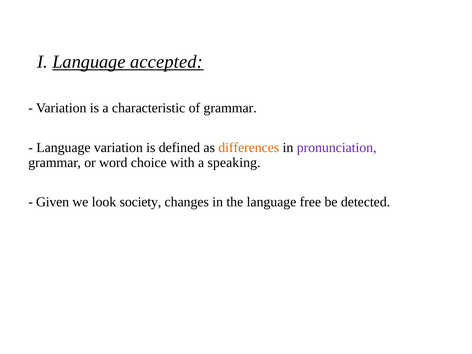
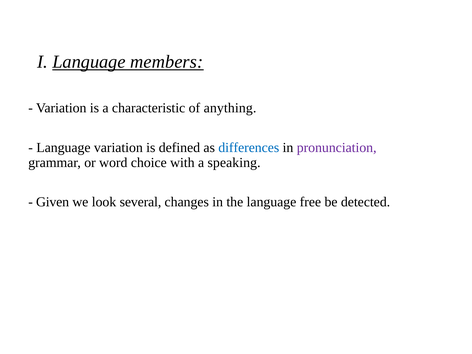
accepted: accepted -> members (167, 62)
of grammar: grammar -> anything (230, 108)
differences colour: orange -> blue (249, 148)
society: society -> several (140, 202)
